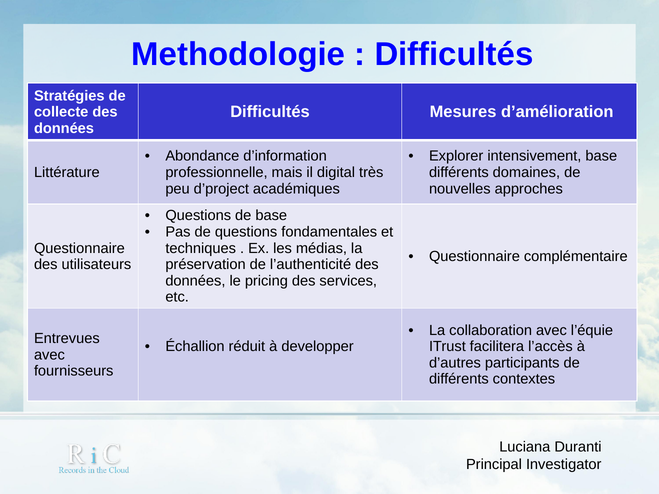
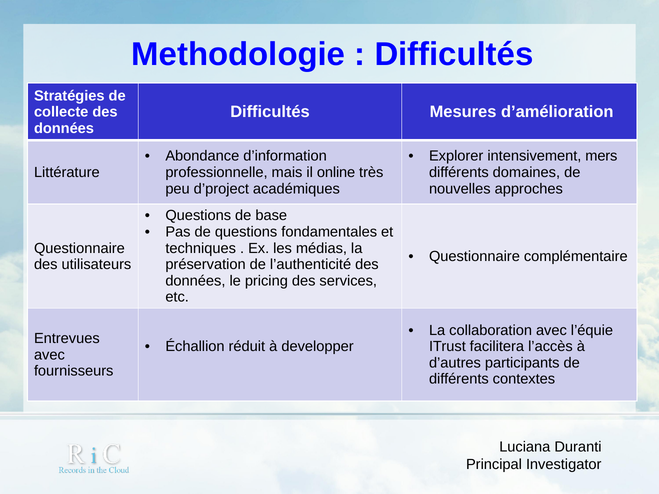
intensivement base: base -> mers (601, 156)
digital: digital -> online (336, 173)
